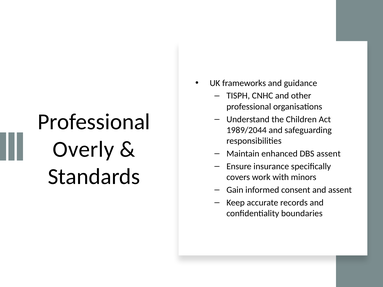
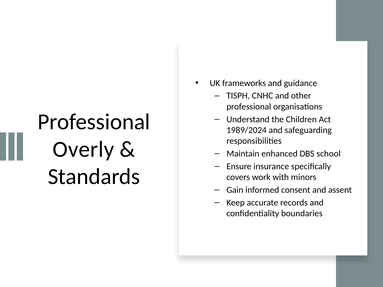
1989/2044: 1989/2044 -> 1989/2024 (247, 130)
DBS assent: assent -> school (329, 154)
